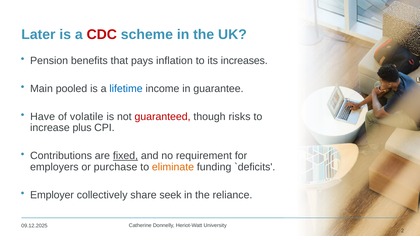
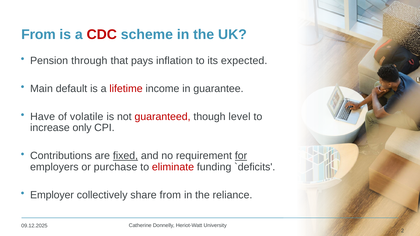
Later: Later -> From (38, 35)
benefits: benefits -> through (89, 61)
increases: increases -> expected (244, 61)
pooled: pooled -> default (71, 89)
lifetime colour: blue -> red (126, 89)
risks: risks -> level (240, 117)
plus: plus -> only (82, 128)
for underline: none -> present (241, 156)
eliminate colour: orange -> red (173, 167)
share seek: seek -> from (170, 195)
